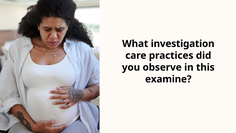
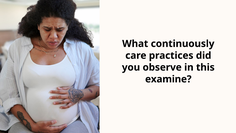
investigation: investigation -> continuously (183, 44)
